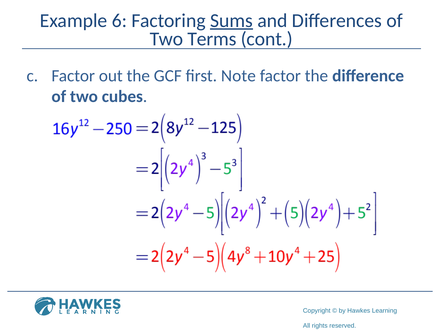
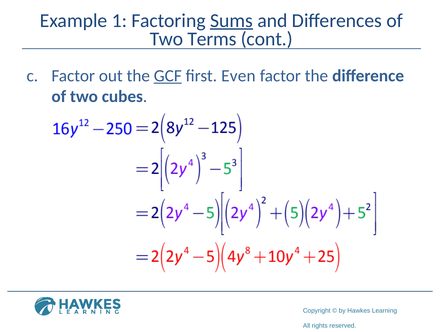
6: 6 -> 1 (119, 21)
GCF underline: none -> present (168, 76)
Note: Note -> Even (238, 76)
